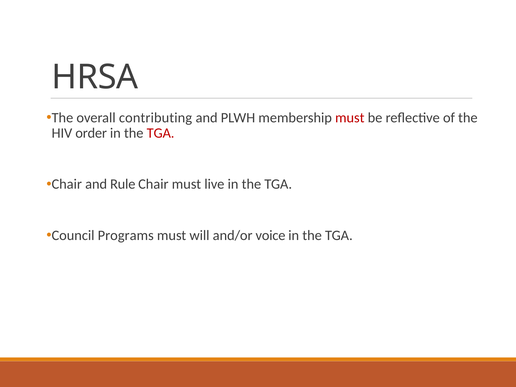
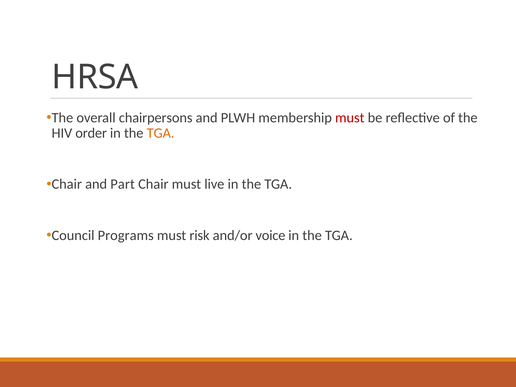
contributing: contributing -> chairpersons (156, 118)
TGA colour: red -> orange (161, 133)
Rule: Rule -> Part (123, 184)
will: will -> risk (200, 235)
